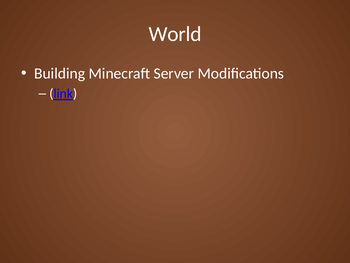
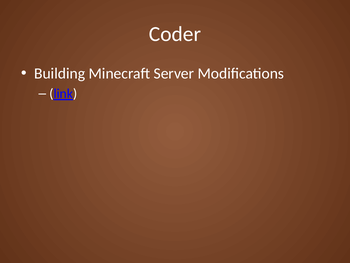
World: World -> Coder (175, 34)
